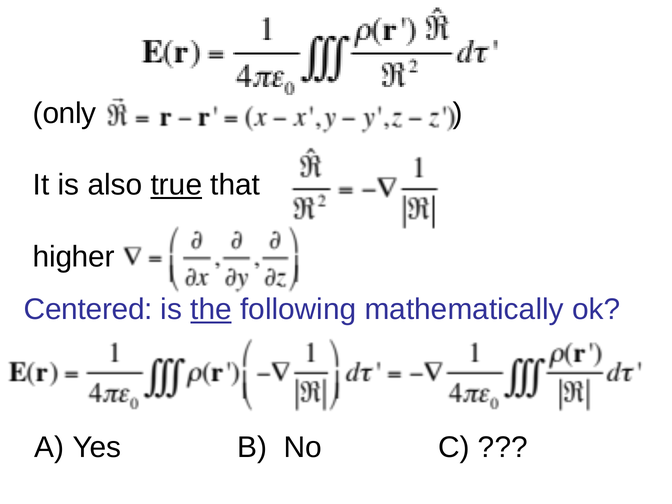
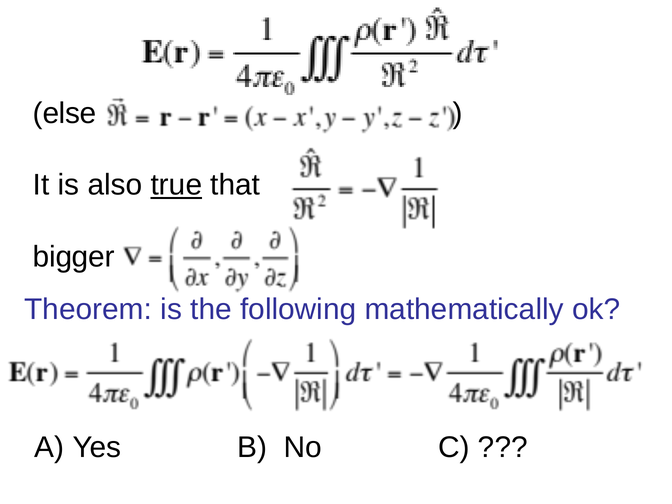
only: only -> else (65, 113)
higher: higher -> bigger (74, 257)
Centered: Centered -> Theorem (88, 310)
the underline: present -> none (211, 310)
